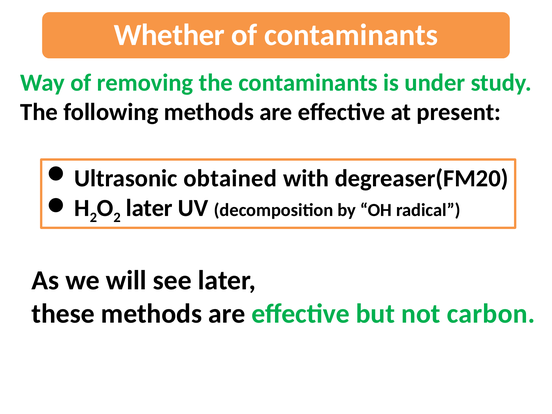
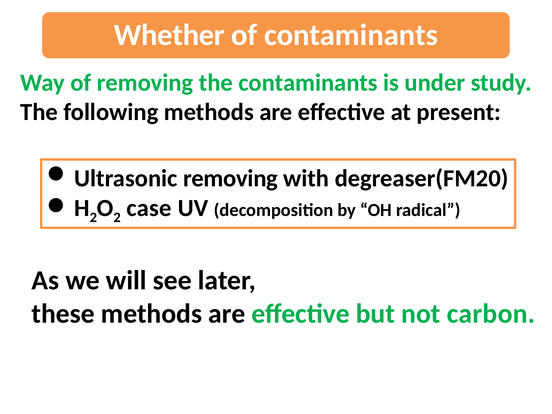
Ultrasonic obtained: obtained -> removing (230, 179)
later: later -> case (149, 208)
